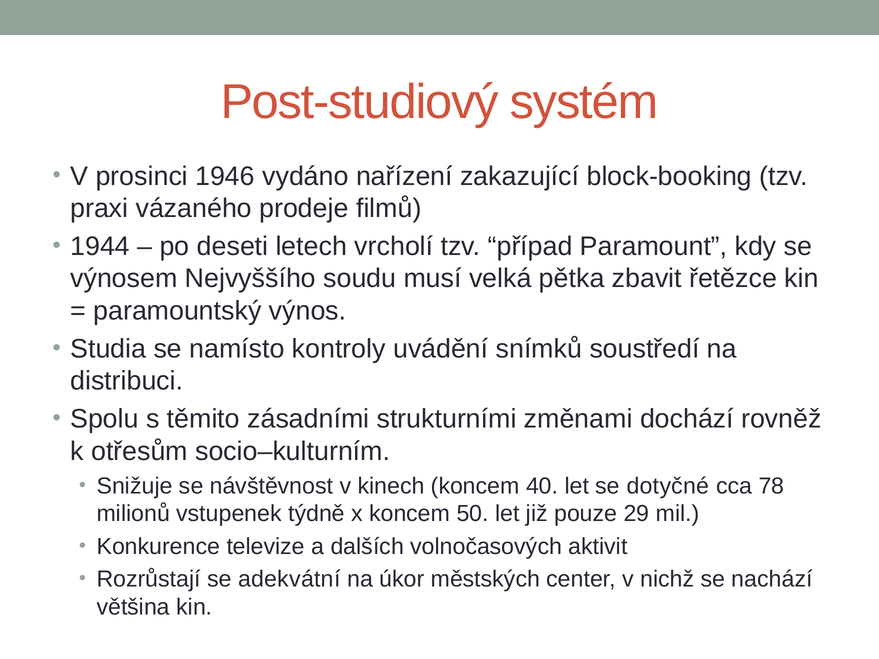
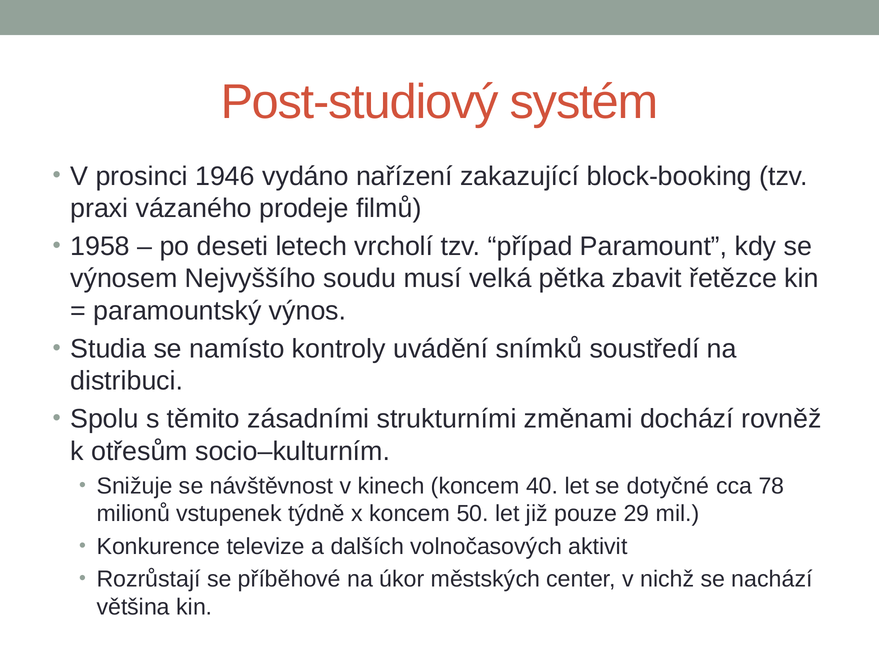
1944: 1944 -> 1958 (100, 246)
adekvátní: adekvátní -> příběhové (289, 579)
